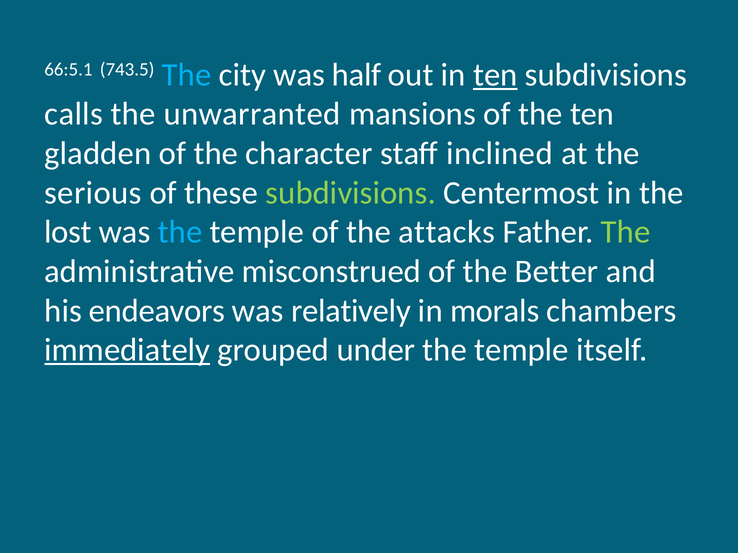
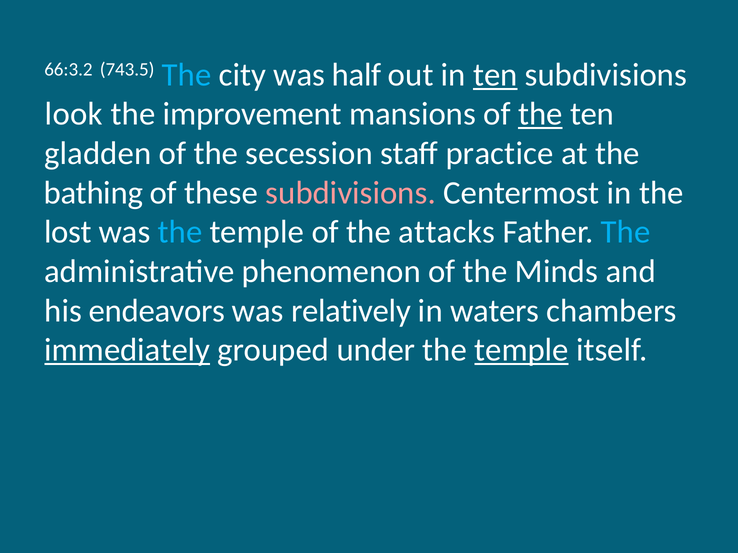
66:5.1: 66:5.1 -> 66:3.2 (68, 70)
calls: calls -> look (74, 114)
unwarranted: unwarranted -> improvement (252, 114)
the underline: none -> present (540, 114)
character: character -> secession (309, 154)
inclined: inclined -> practice (500, 154)
serious: serious -> bathing (93, 193)
subdivisions colour: light green -> pink (351, 193)
The colour: light green -> light blue (626, 232)
misconstrued: misconstrued -> phenomenon (331, 272)
Better: Better -> Minds (556, 272)
morals: morals -> waters (495, 311)
temple underline: none -> present (522, 350)
